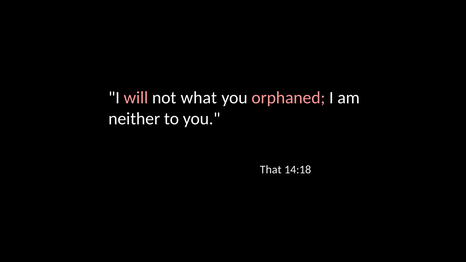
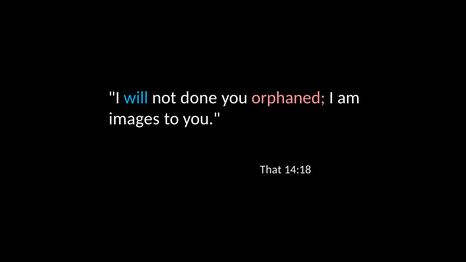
will colour: pink -> light blue (136, 98)
what: what -> done (199, 98)
neither: neither -> images (134, 119)
